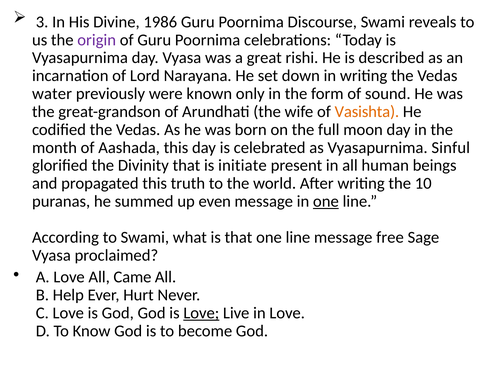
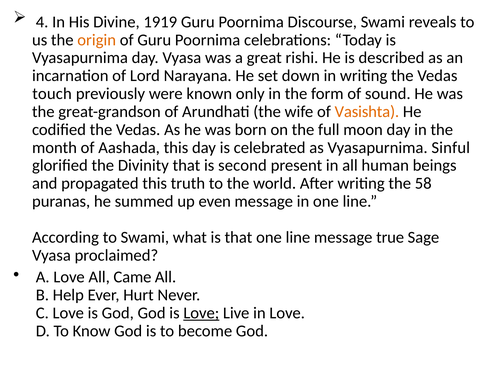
3: 3 -> 4 (42, 22)
1986: 1986 -> 1919 (160, 22)
origin colour: purple -> orange (97, 40)
water: water -> touch (52, 94)
initiate: initiate -> second (242, 166)
10: 10 -> 58 (423, 184)
one underline: present -> none (326, 202)
free: free -> true (390, 237)
